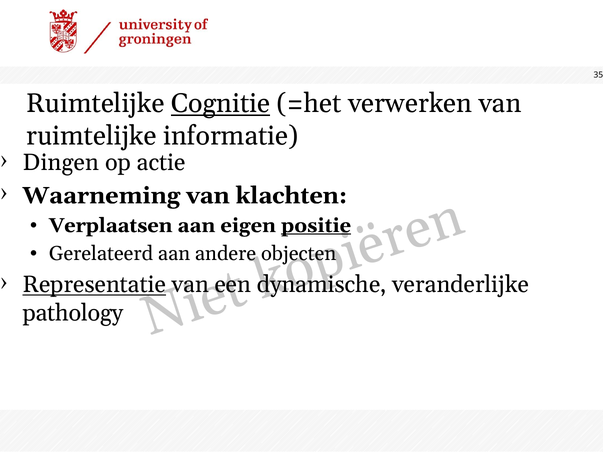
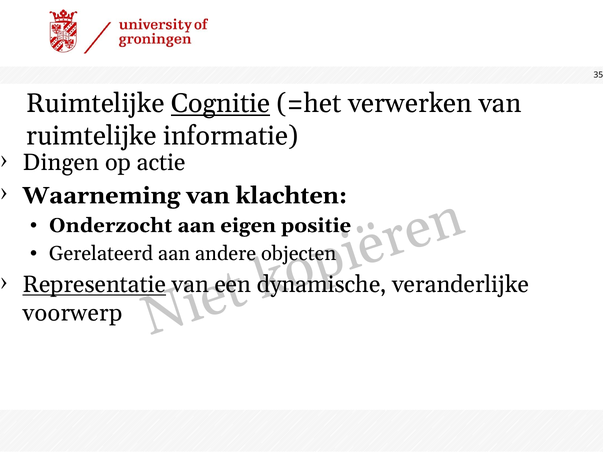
Verplaatsen: Verplaatsen -> Onderzocht (111, 226)
positie underline: present -> none (316, 226)
pathology: pathology -> voorwerp (73, 313)
